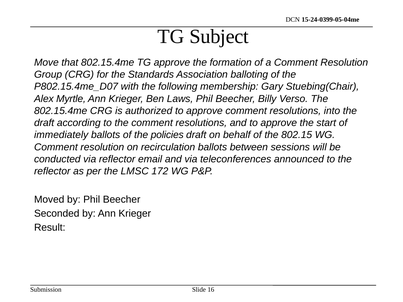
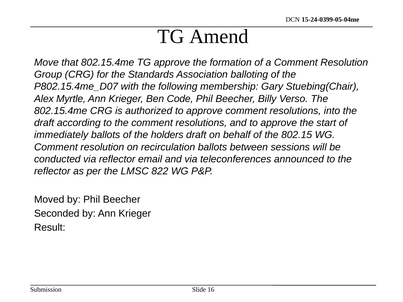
Subject: Subject -> Amend (219, 37)
Laws: Laws -> Code (180, 99)
policies: policies -> holders (167, 135)
172: 172 -> 822 (160, 171)
